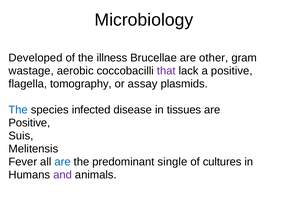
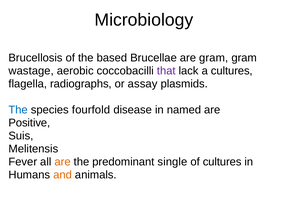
Developed: Developed -> Brucellosis (36, 58)
illness: illness -> based (112, 58)
are other: other -> gram (214, 58)
a positive: positive -> cultures (232, 71)
tomography: tomography -> radiographs (81, 84)
infected: infected -> fourfold (91, 110)
tissues: tissues -> named (184, 110)
are colour: blue -> orange (63, 162)
and colour: purple -> orange (63, 175)
